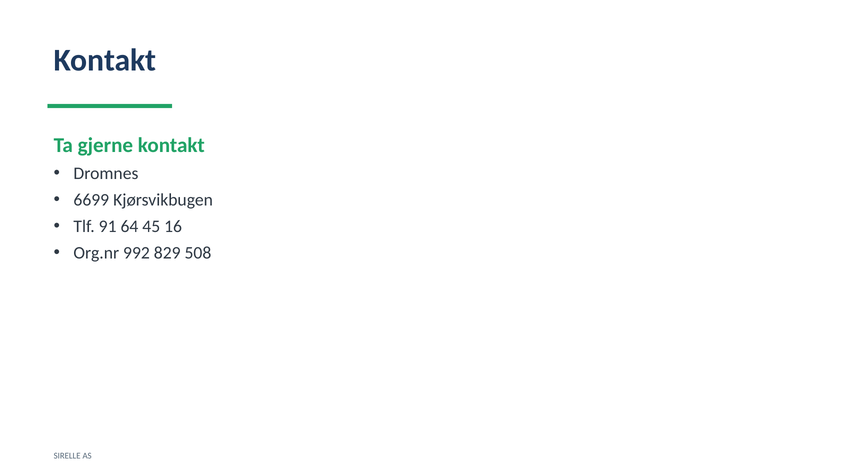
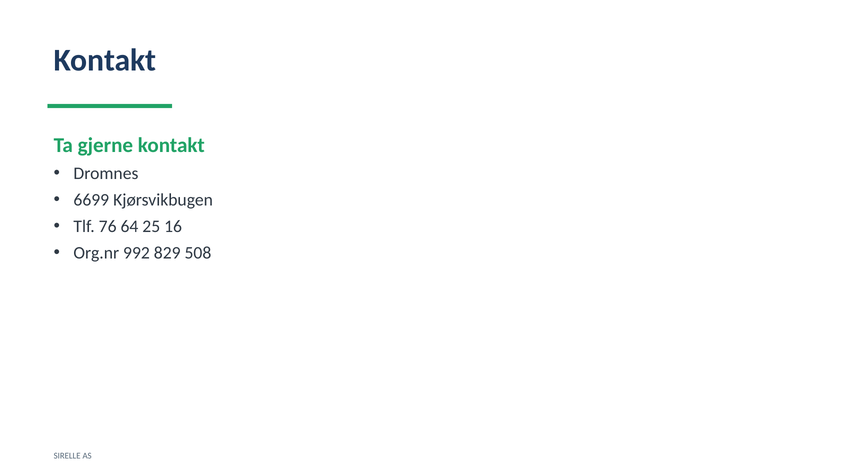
91: 91 -> 76 (108, 226)
45: 45 -> 25 (151, 226)
